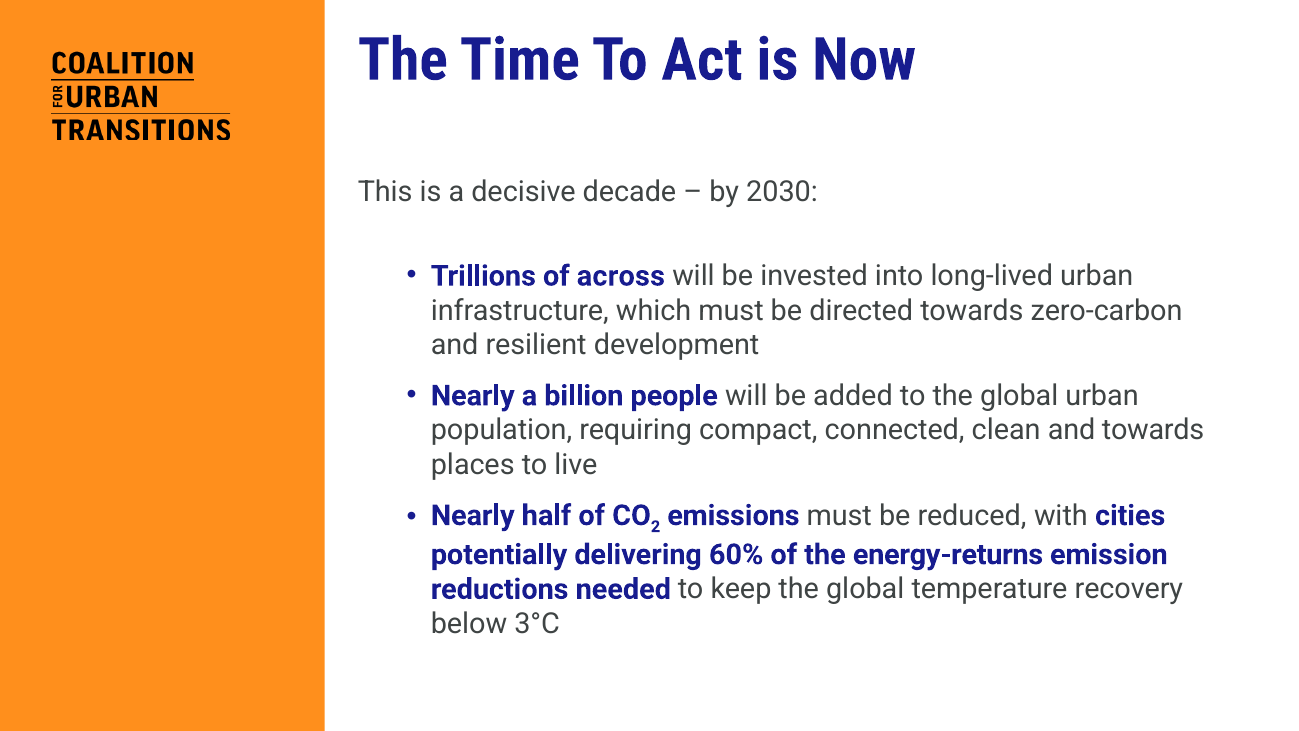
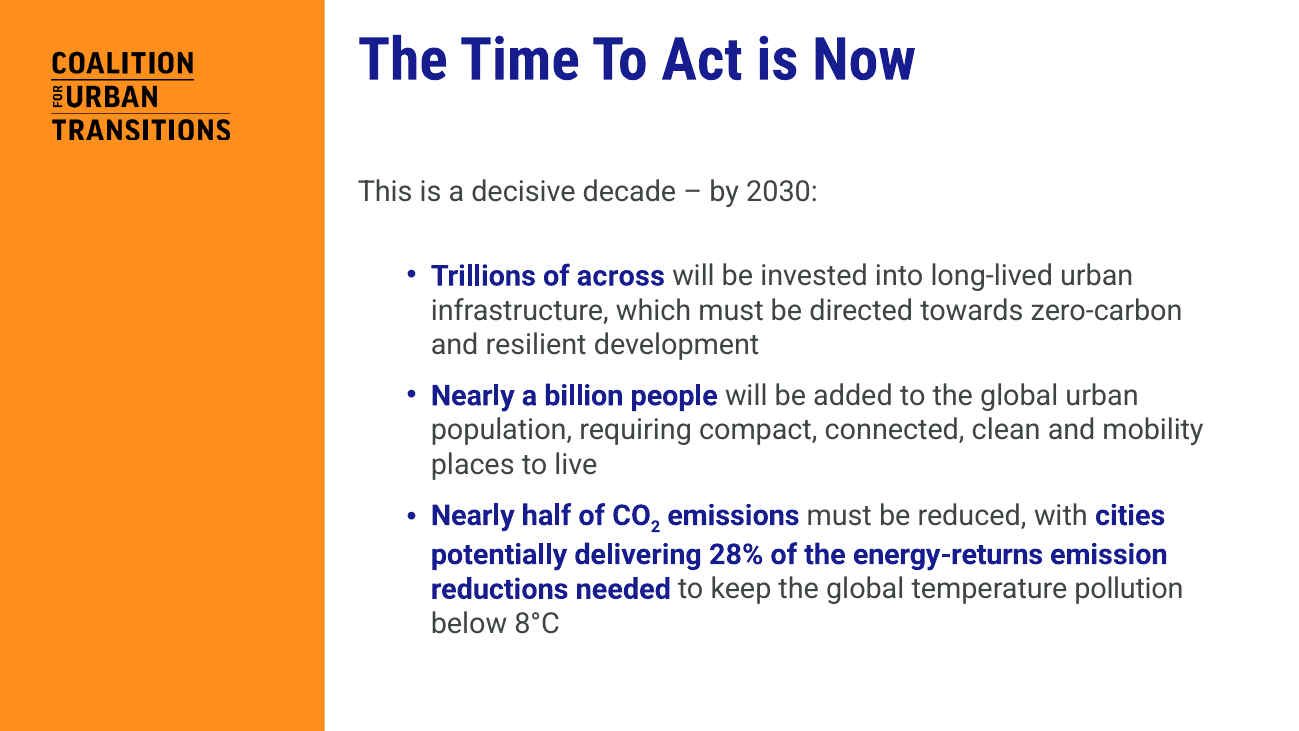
and towards: towards -> mobility (1153, 430)
60%: 60% -> 28% (736, 554)
recovery: recovery -> pollution (1129, 589)
3°C: 3°C -> 8°C (537, 624)
